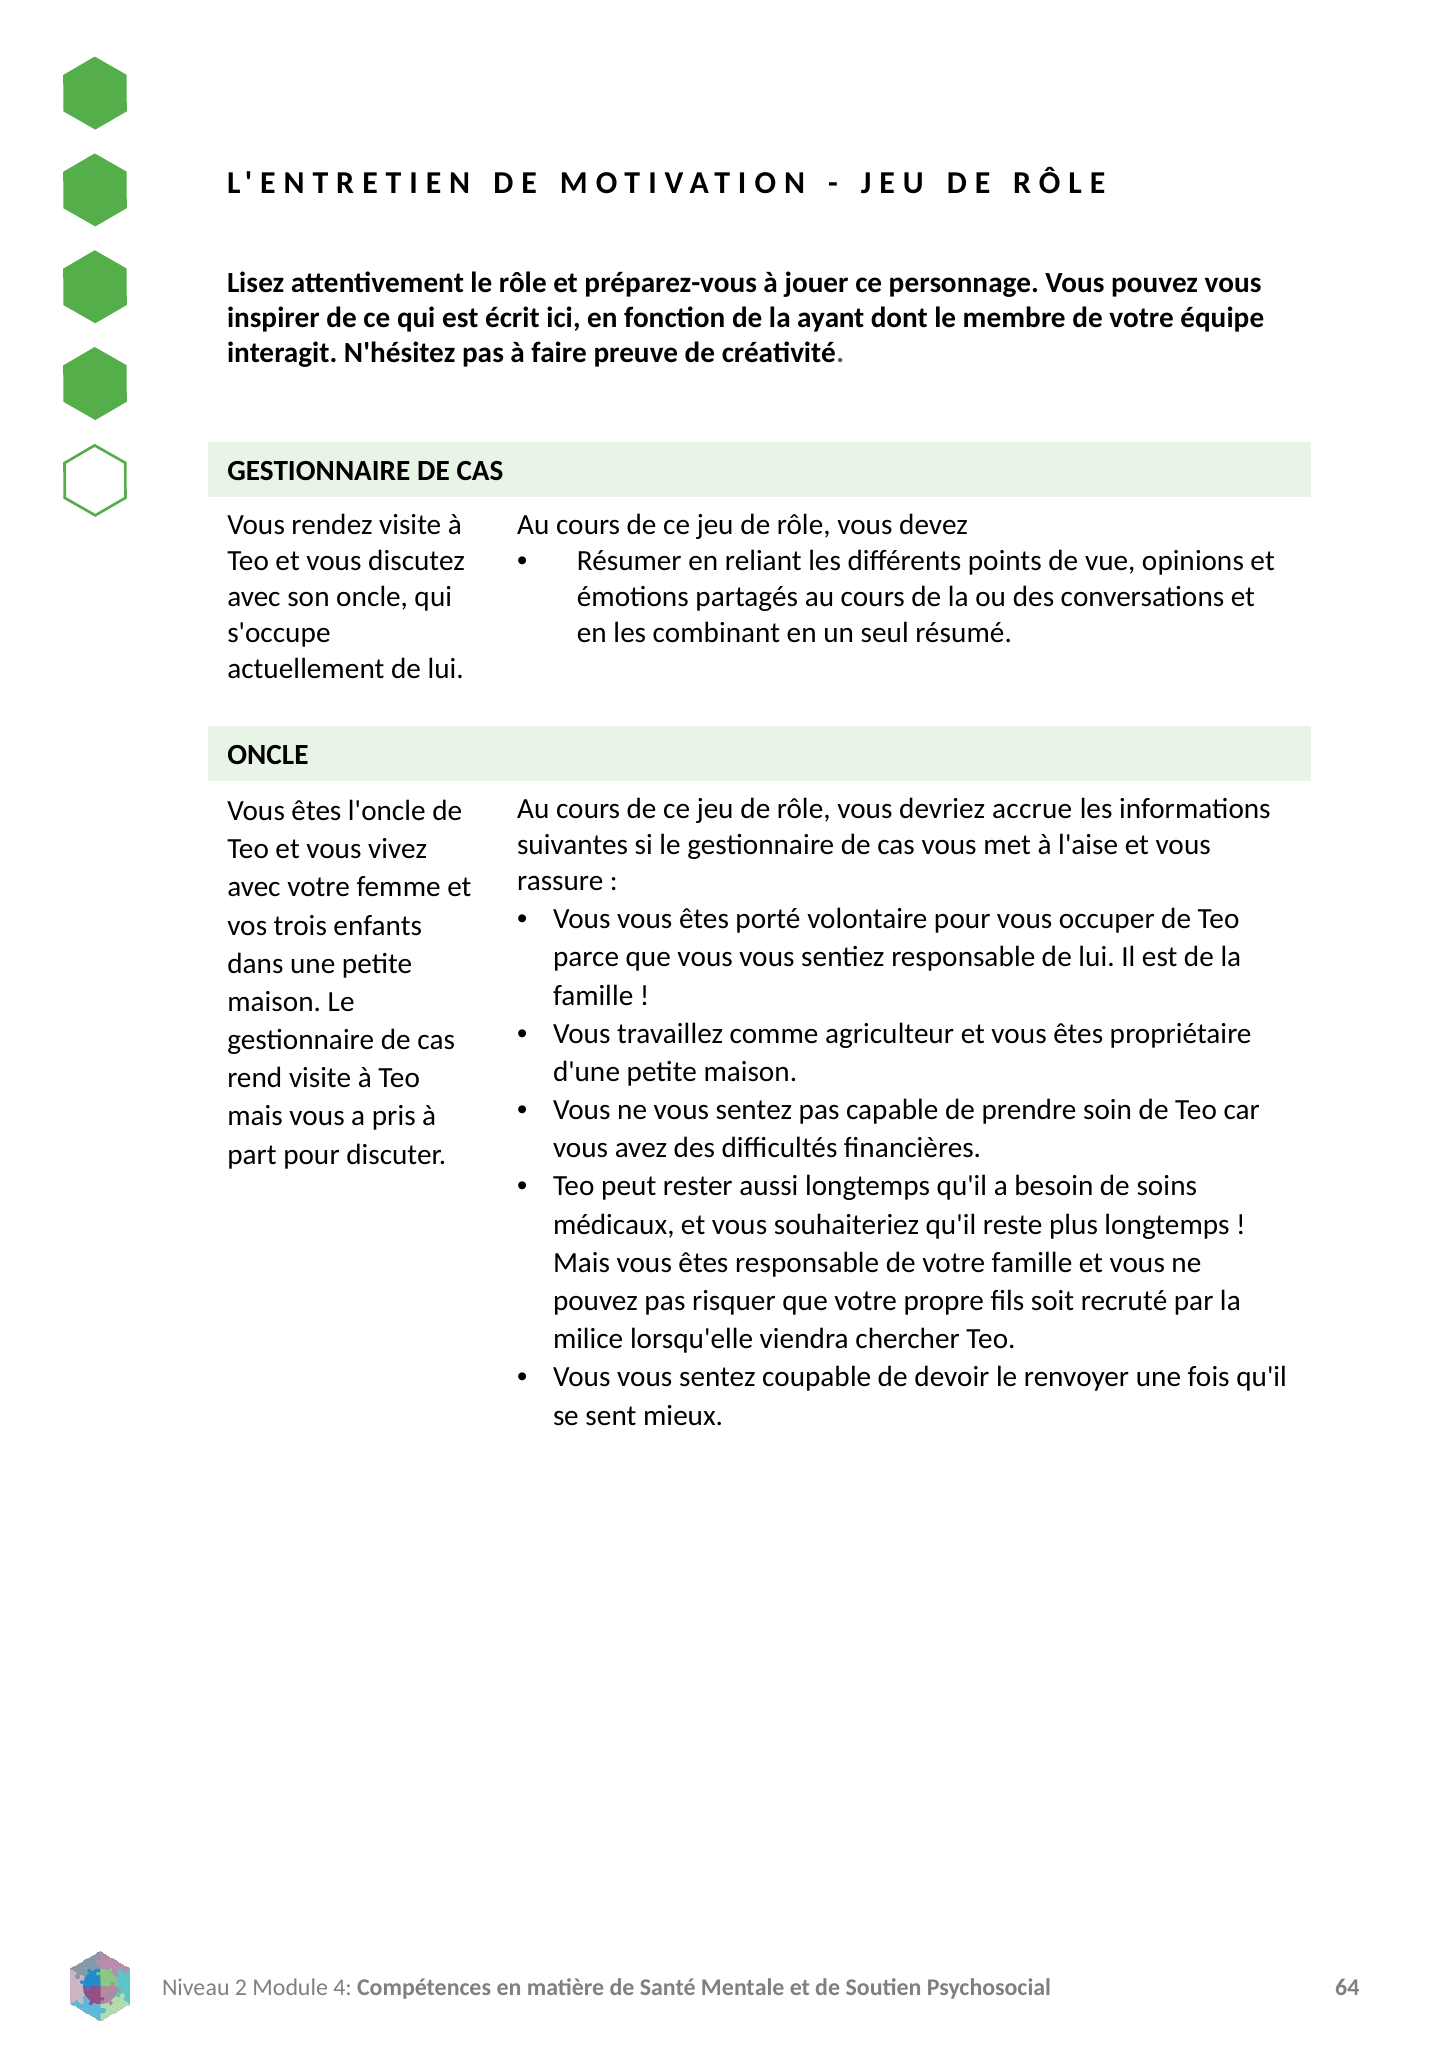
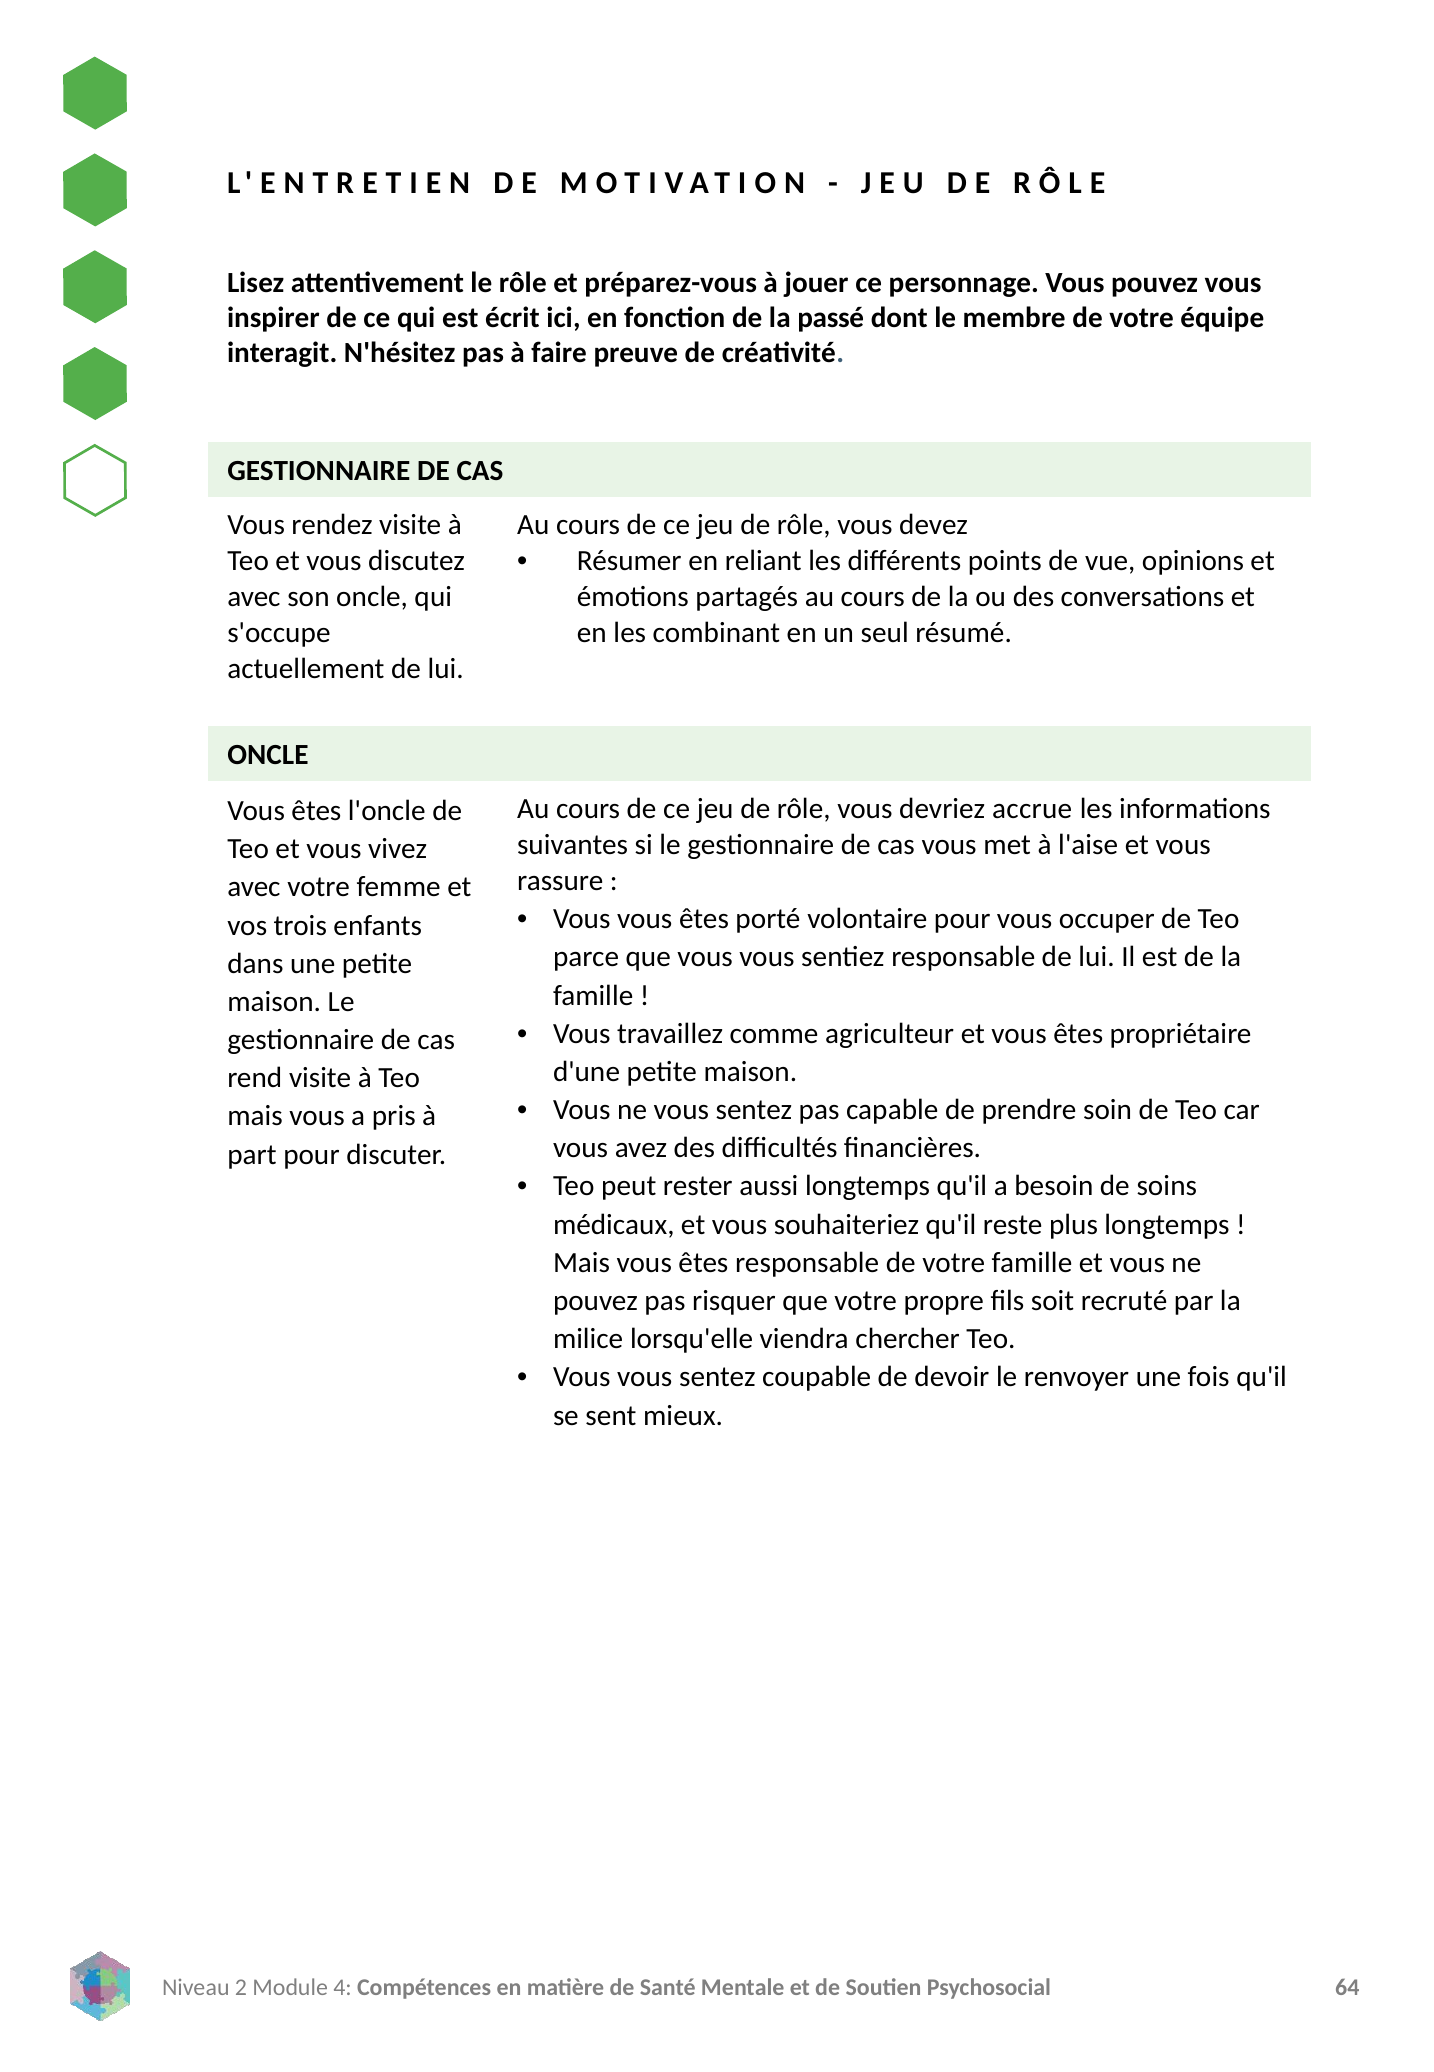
ayant: ayant -> passé (831, 318)
